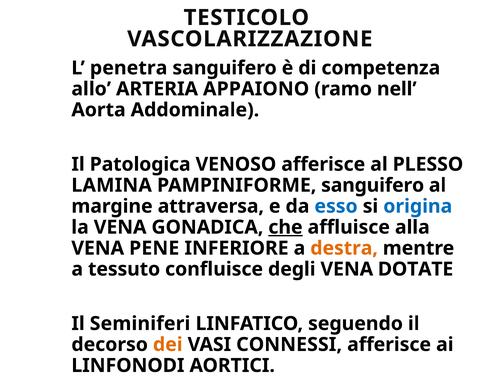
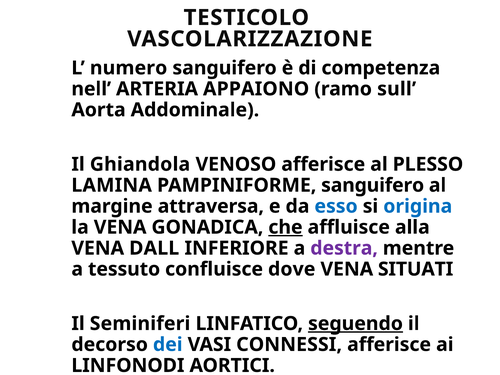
penetra: penetra -> numero (129, 68)
allo: allo -> nell (91, 89)
nell: nell -> sull (397, 89)
Patologica: Patologica -> Ghiandola (140, 164)
PENE: PENE -> DALL (154, 248)
destra colour: orange -> purple (344, 248)
degli: degli -> dove (292, 269)
DOTATE: DOTATE -> SITUATI (416, 269)
seguendo underline: none -> present (356, 324)
dei colour: orange -> blue (168, 345)
